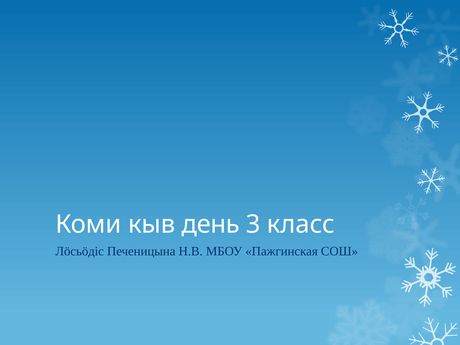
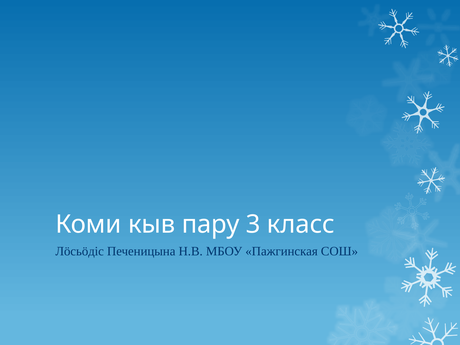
день: день -> пару (211, 224)
